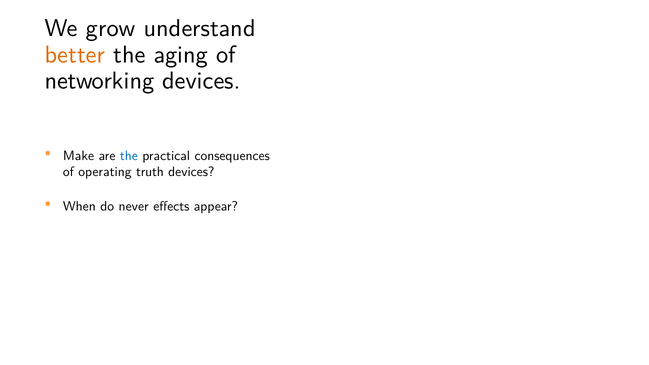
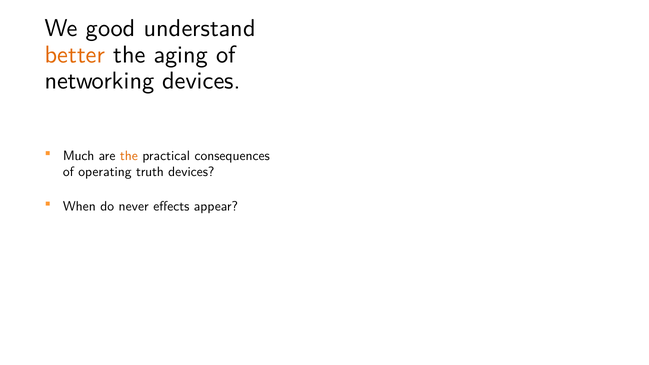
grow: grow -> good (111, 28)
Make: Make -> Much (79, 156)
the colour: blue -> orange (129, 156)
